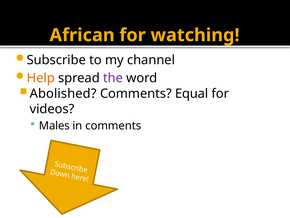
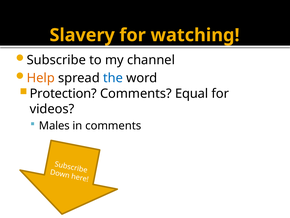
African: African -> Slavery (82, 35)
the colour: purple -> blue (113, 78)
Abolished: Abolished -> Protection (63, 93)
